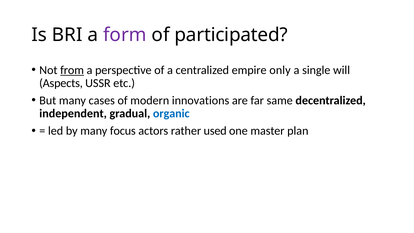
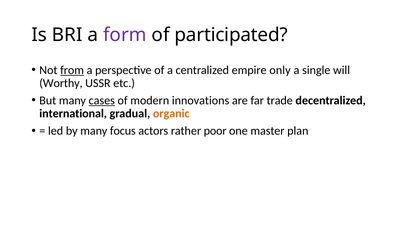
Aspects: Aspects -> Worthy (61, 83)
cases underline: none -> present (102, 100)
same: same -> trade (280, 100)
independent: independent -> international (73, 113)
organic colour: blue -> orange (171, 113)
used: used -> poor (215, 131)
